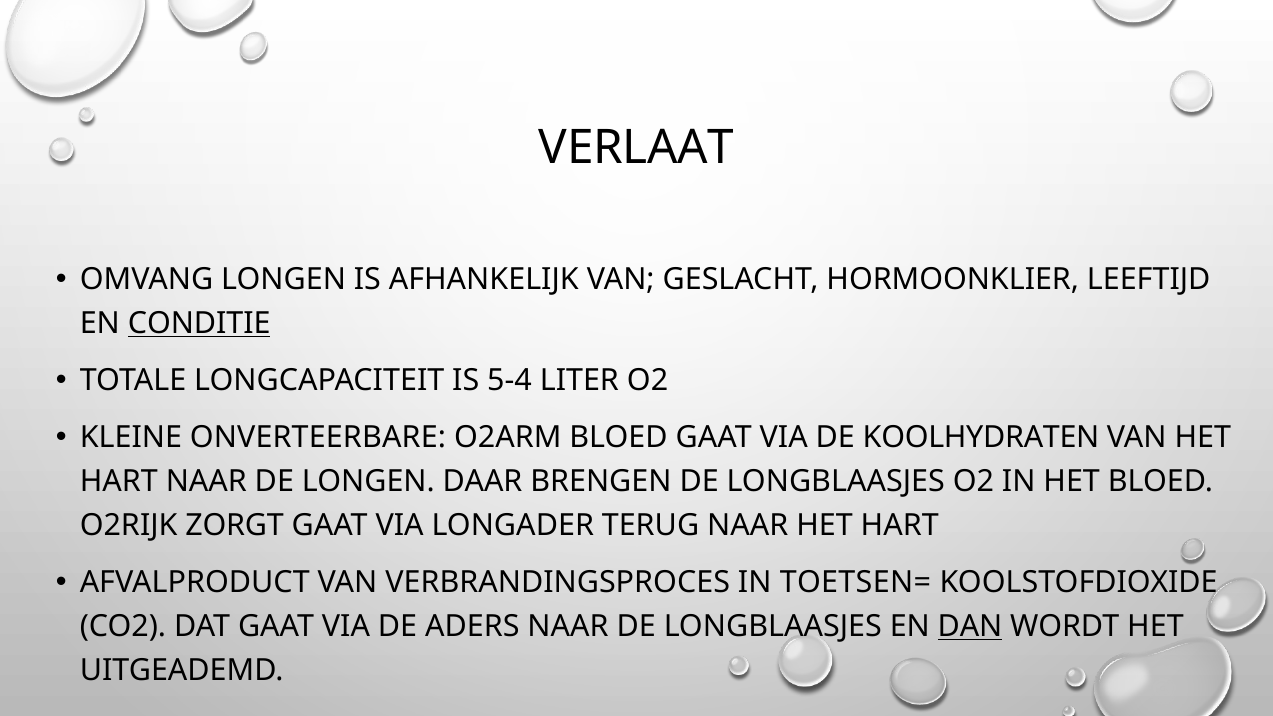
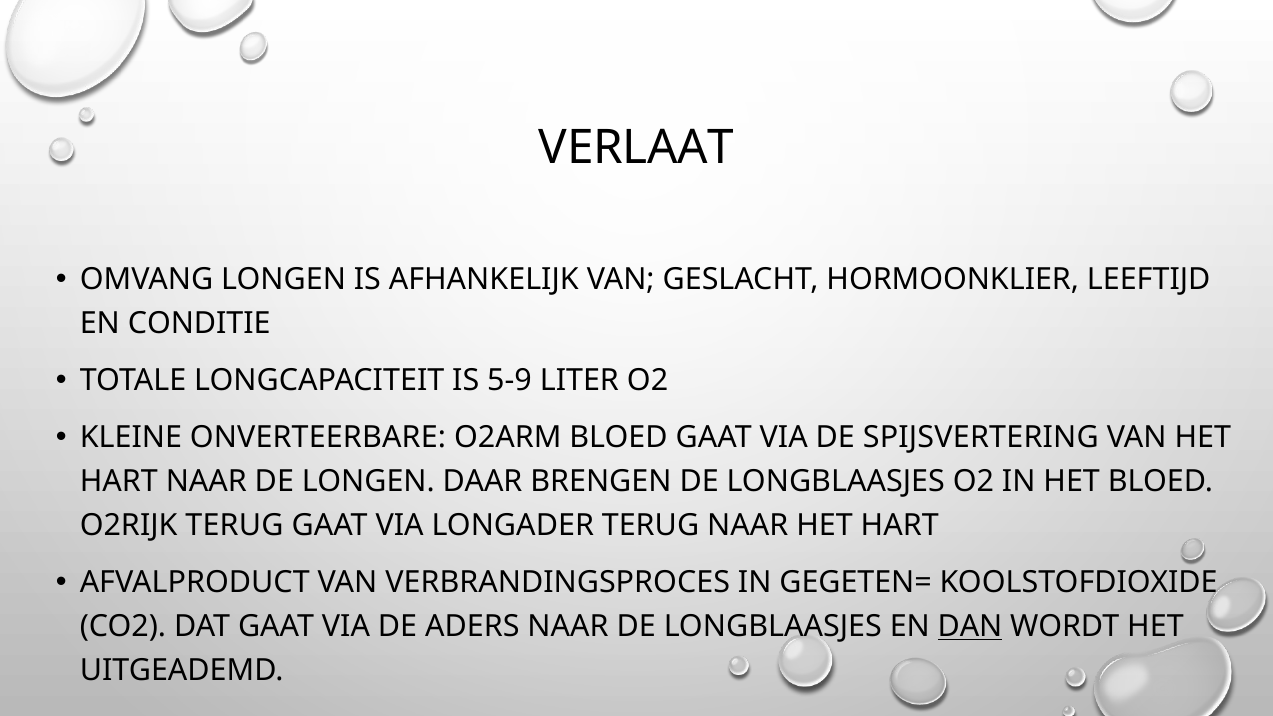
CONDITIE underline: present -> none (199, 323)
5-4: 5-4 -> 5-9 (510, 381)
KOOLHYDRATEN: KOOLHYDRATEN -> SPIJSVERTERING (981, 438)
O2RIJK ZORGT: ZORGT -> TERUG (234, 525)
TOETSEN=: TOETSEN= -> GEGETEN= (856, 583)
